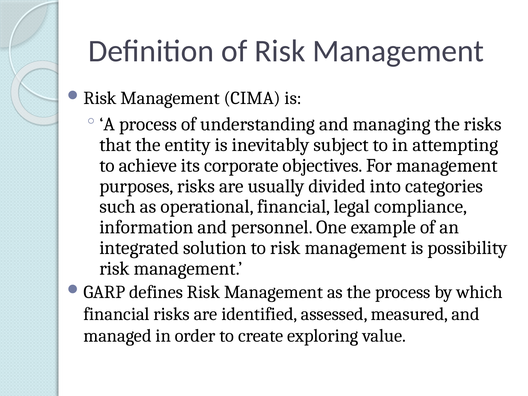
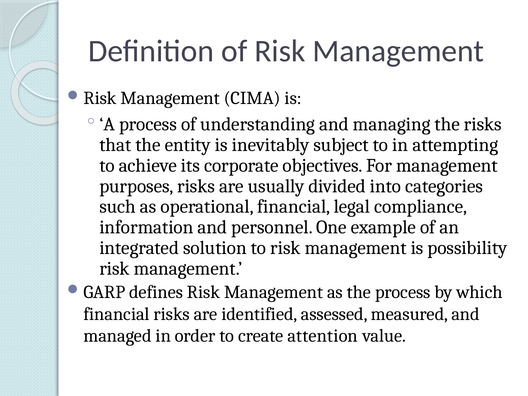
exploring: exploring -> attention (323, 336)
